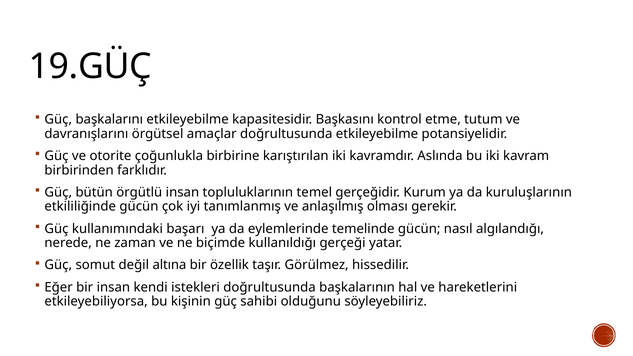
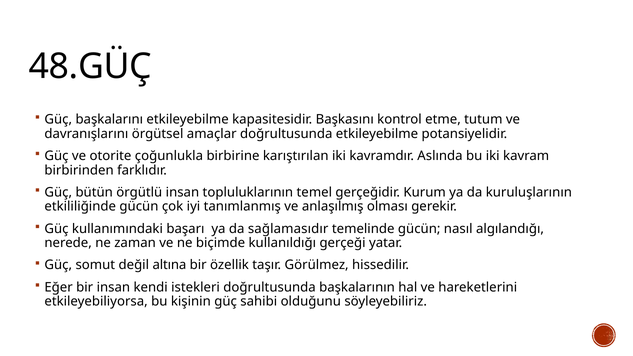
19.GÜÇ: 19.GÜÇ -> 48.GÜÇ (90, 67)
eylemlerinde: eylemlerinde -> sağlamasıdır (288, 229)
